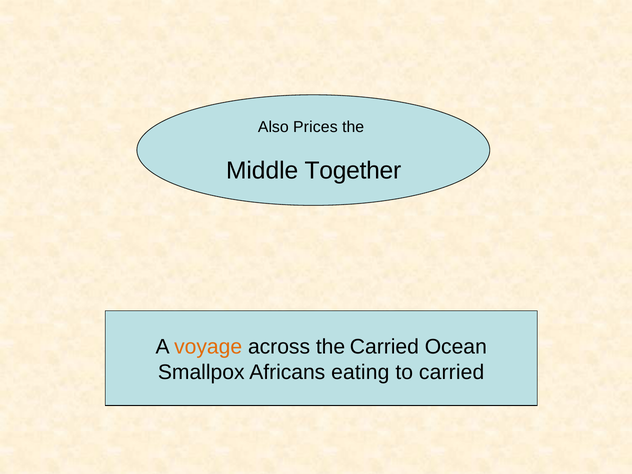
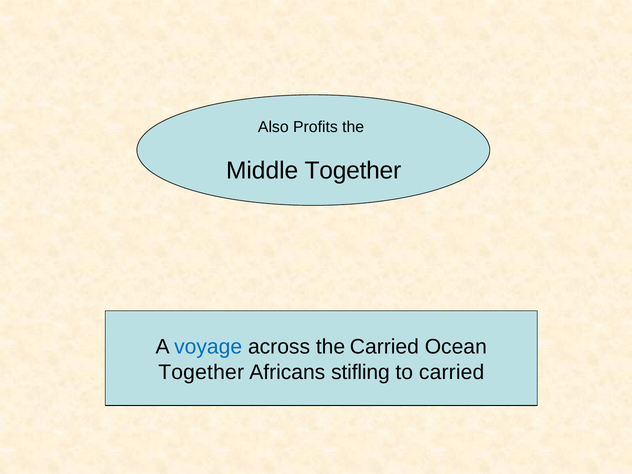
Prices: Prices -> Profits (315, 127)
voyage colour: orange -> blue (208, 347)
Smallpox: Smallpox -> Together (201, 372)
eating: eating -> stifling (360, 372)
